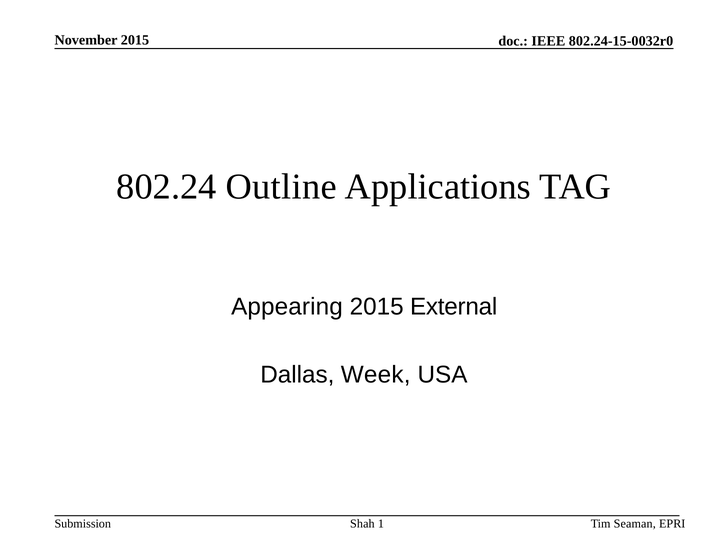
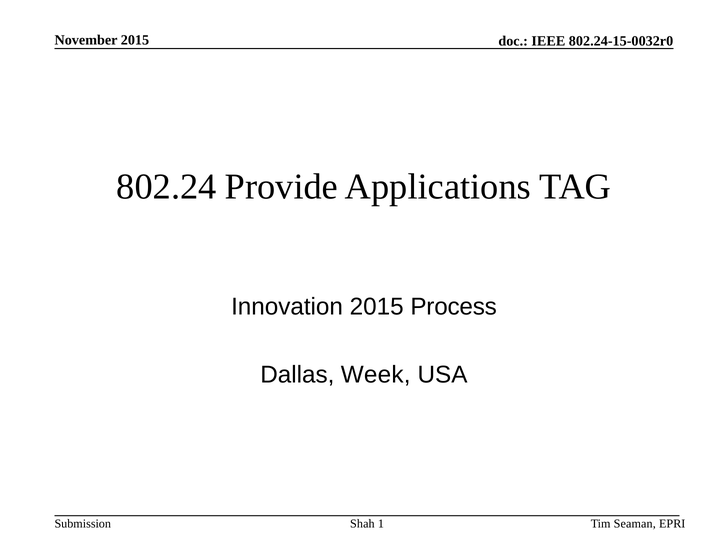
Outline: Outline -> Provide (281, 187)
Appearing: Appearing -> Innovation (287, 307)
External: External -> Process (454, 307)
